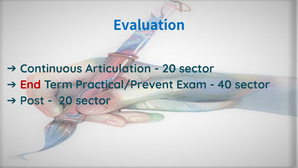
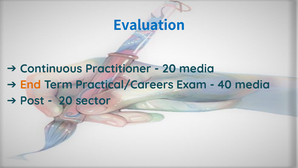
Articulation: Articulation -> Practitioner (118, 68)
sector: sector -> media (197, 68)
End colour: red -> orange (30, 84)
Practical/Prevent: Practical/Prevent -> Practical/Careers (124, 84)
40 sector: sector -> media (252, 84)
